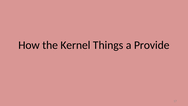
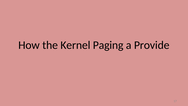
Things: Things -> Paging (108, 45)
